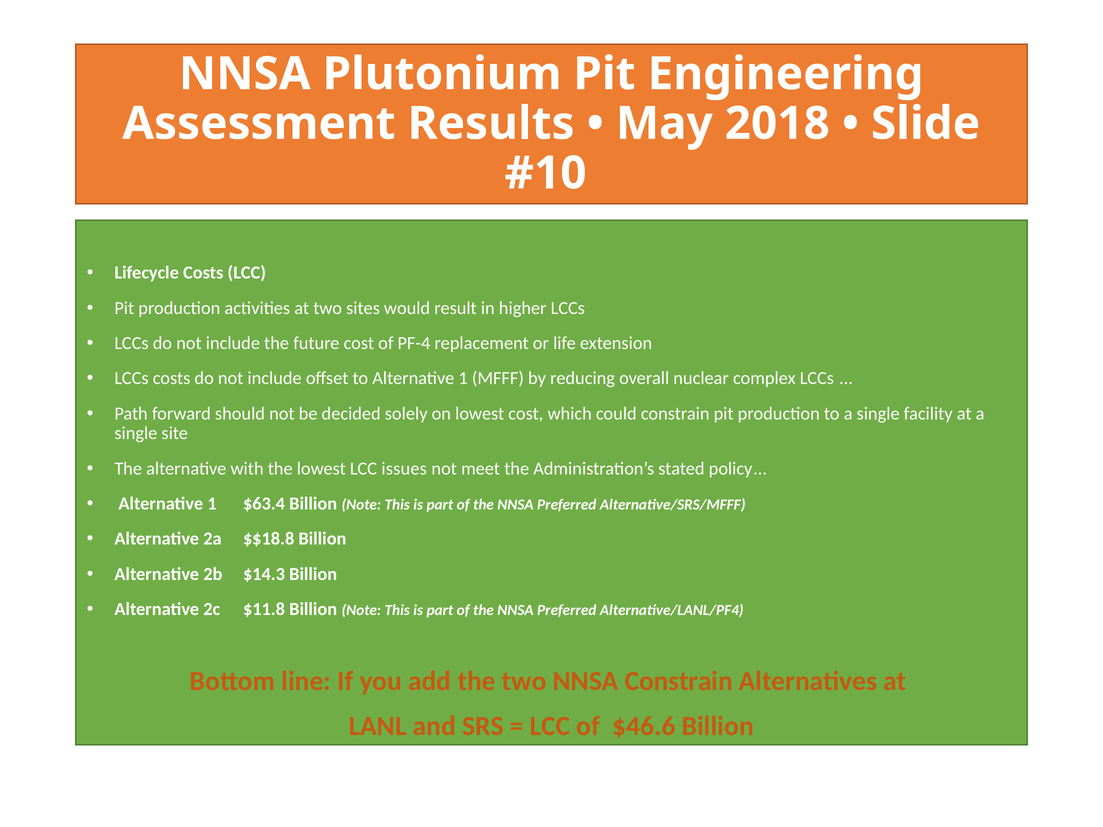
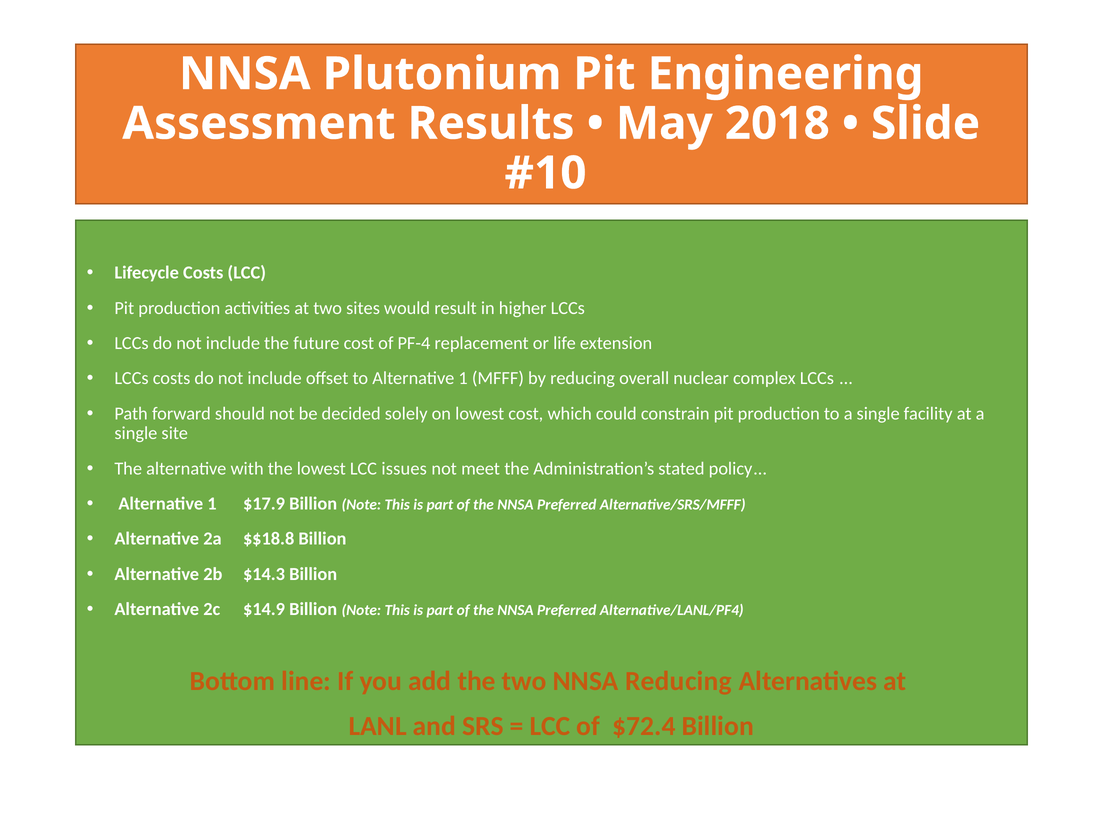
$63.4: $63.4 -> $17.9 (264, 504)
$11.8: $11.8 -> $14.9 (264, 609)
NNSA Constrain: Constrain -> Reducing (679, 681)
$46.6: $46.6 -> $72.4 (644, 726)
